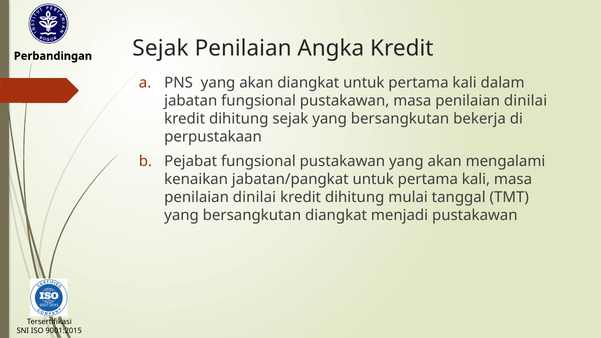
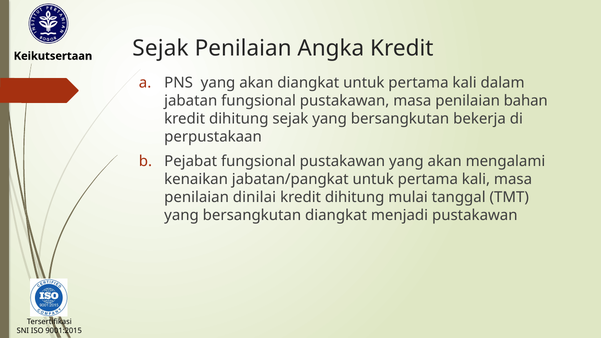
Perbandingan: Perbandingan -> Keikutsertaan (53, 56)
pustakawan masa penilaian dinilai: dinilai -> bahan (526, 101)
